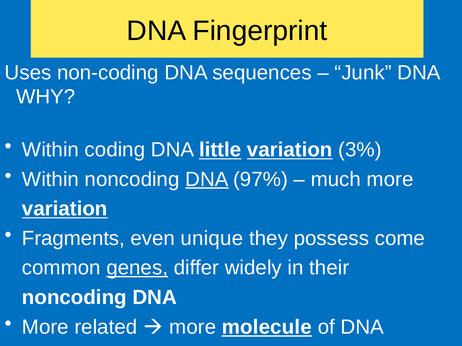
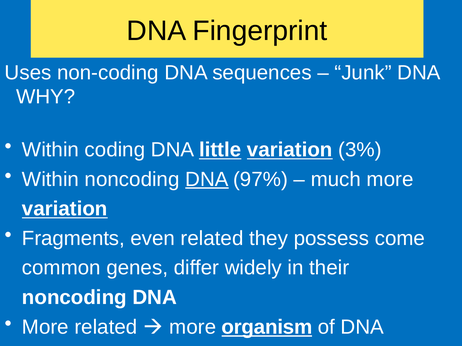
even unique: unique -> related (212, 239)
genes underline: present -> none (137, 268)
molecule: molecule -> organism (267, 327)
